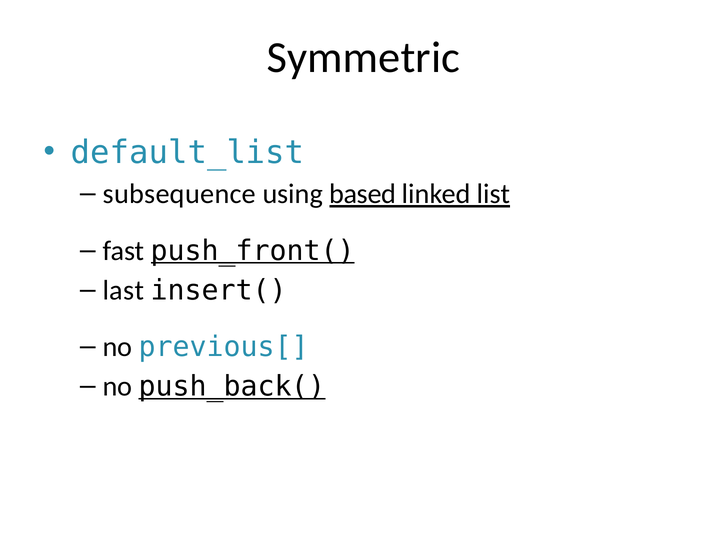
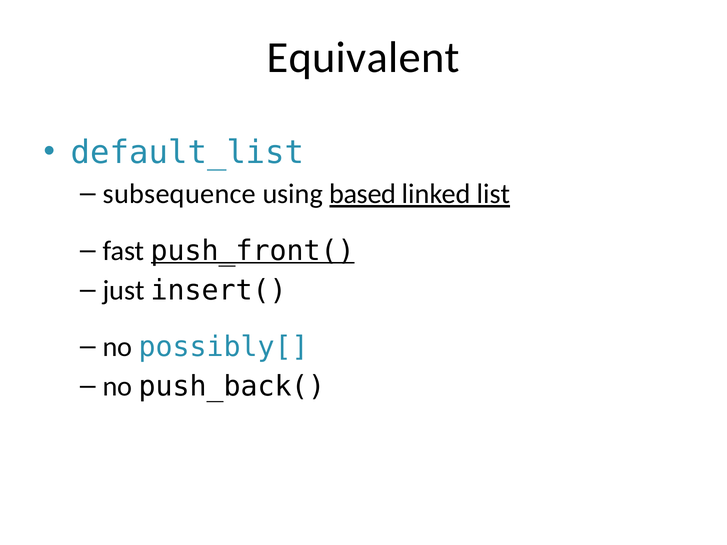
Symmetric: Symmetric -> Equivalent (363, 58)
last: last -> just (124, 290)
previous[: previous[ -> possibly[ (224, 347)
push_back( underline: present -> none (232, 387)
